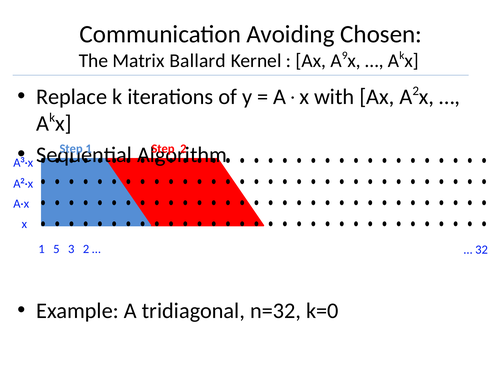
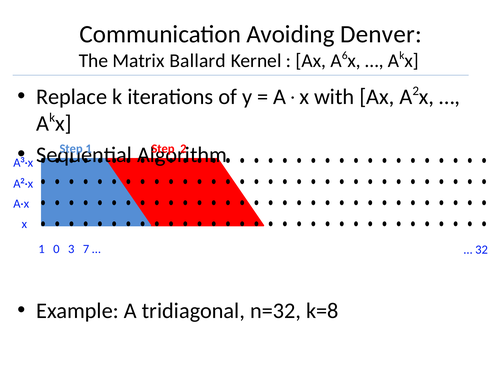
Chosen: Chosen -> Denver (381, 34)
9: 9 -> 6 (345, 56)
5: 5 -> 0 (56, 249)
3 2: 2 -> 7 (86, 249)
k=0: k=0 -> k=8 (322, 311)
